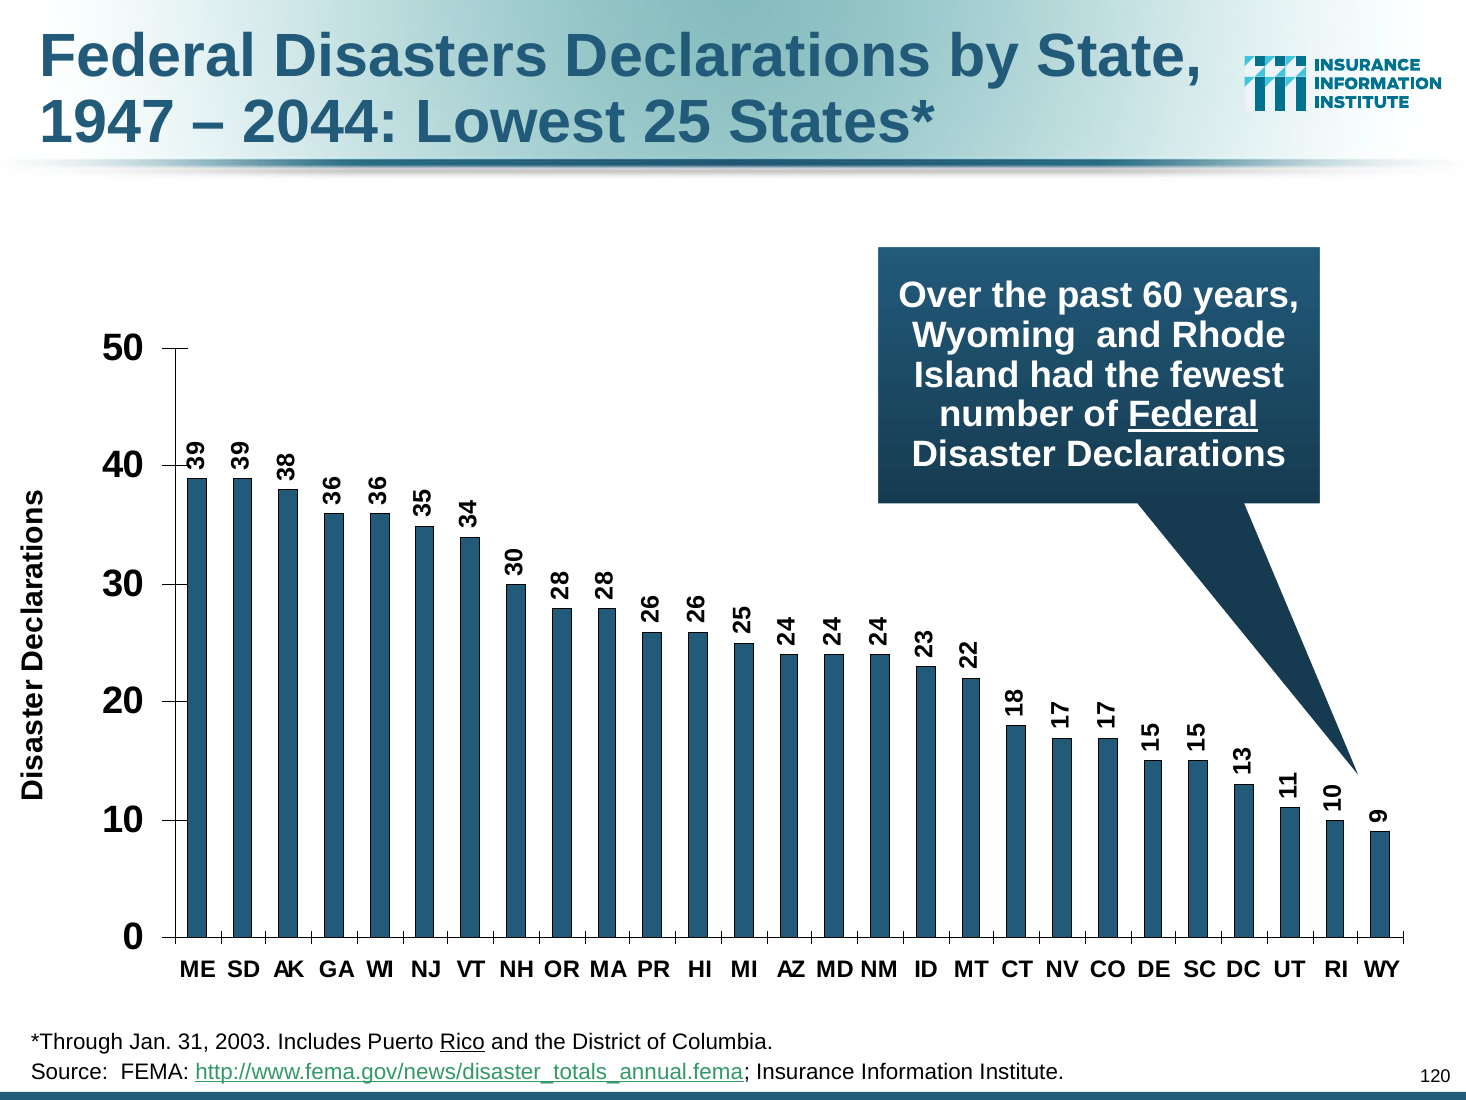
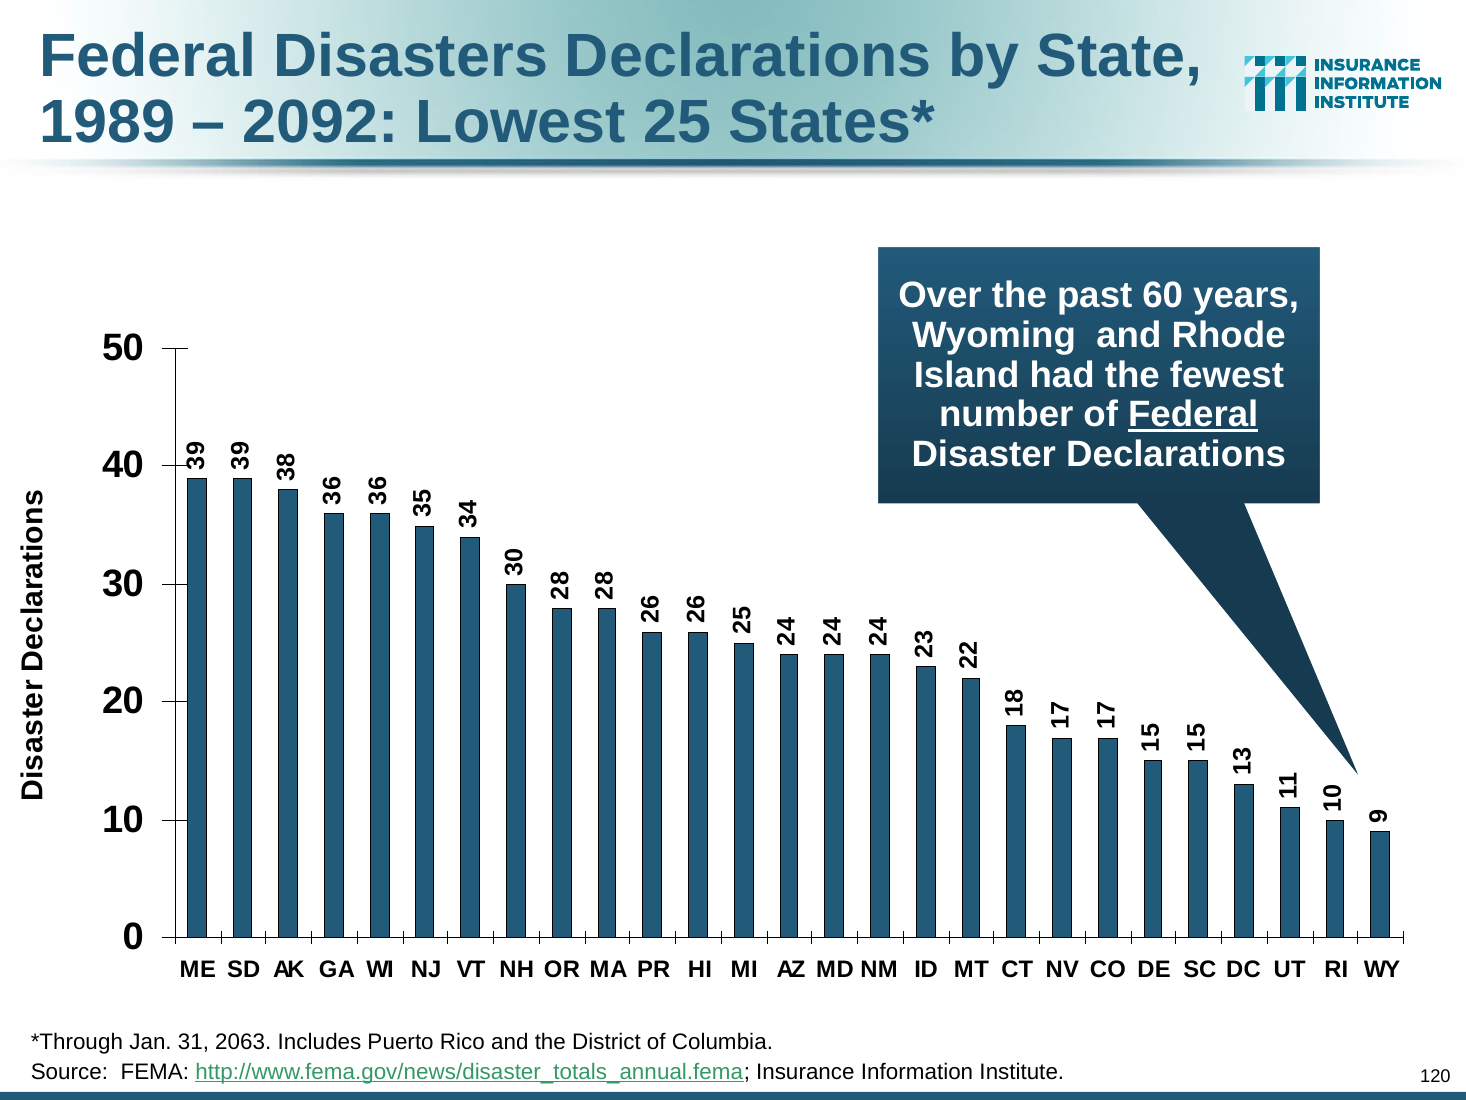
1947: 1947 -> 1989 (107, 123)
2044: 2044 -> 2092 (321, 123)
2003: 2003 -> 2063 (243, 1041)
Rico underline: present -> none (462, 1041)
